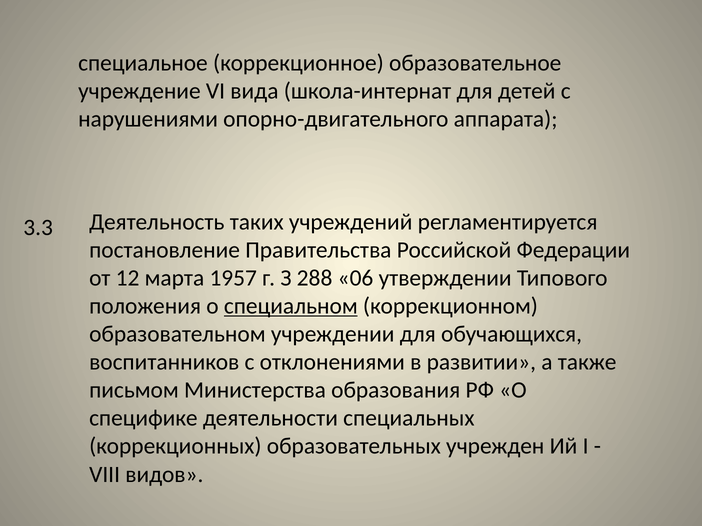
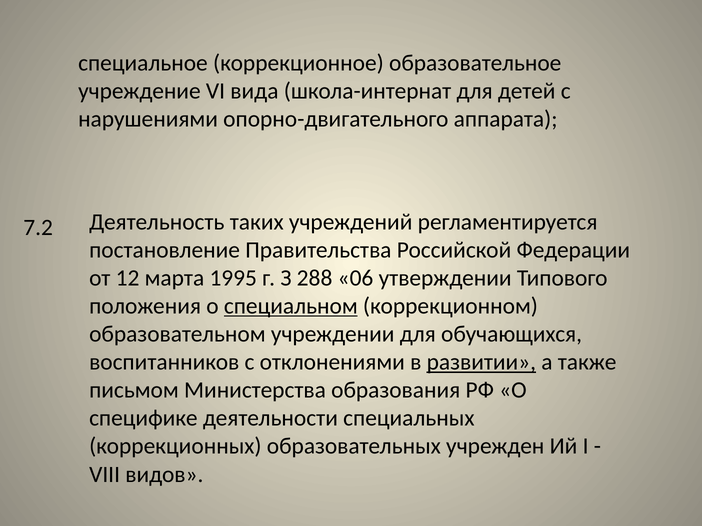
3.3: 3.3 -> 7.2 (38, 228)
1957: 1957 -> 1995 (233, 278)
развитии underline: none -> present (481, 362)
